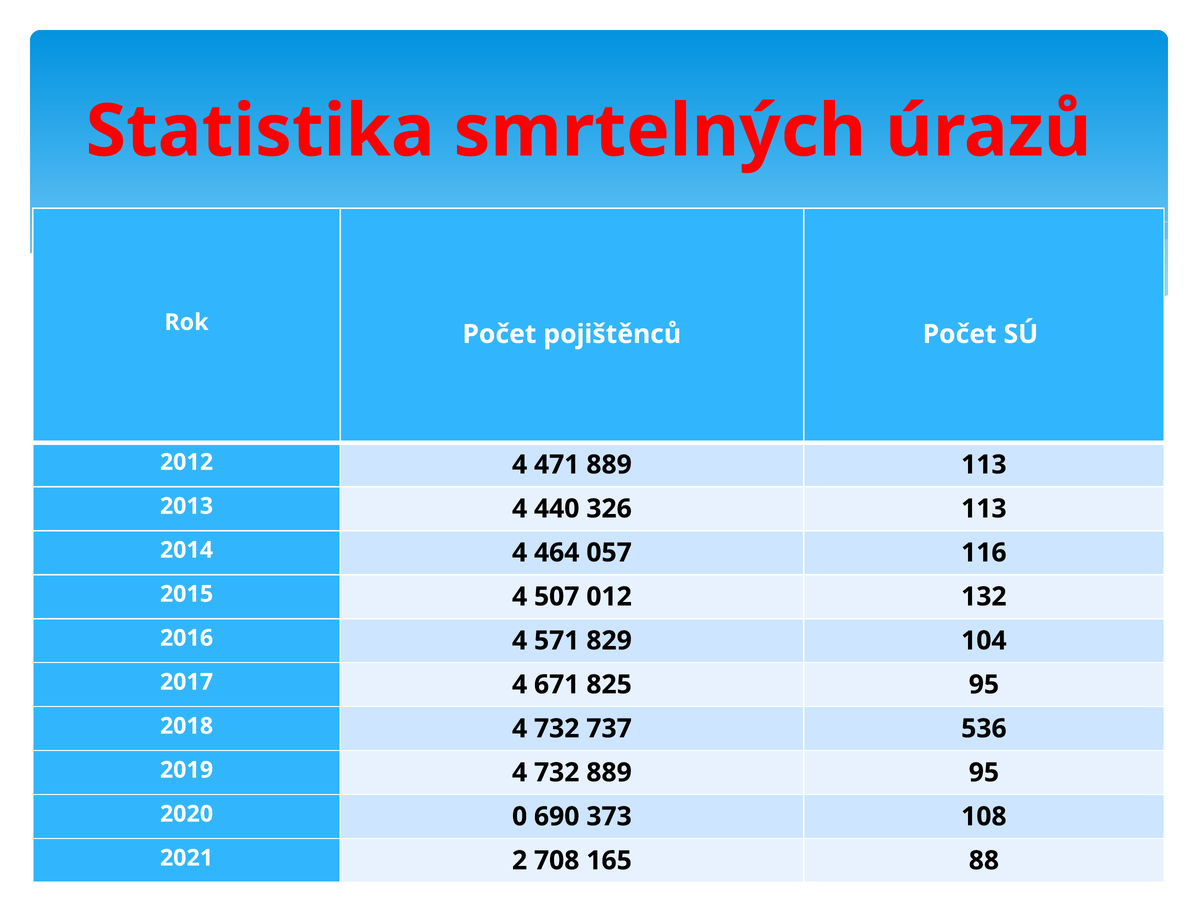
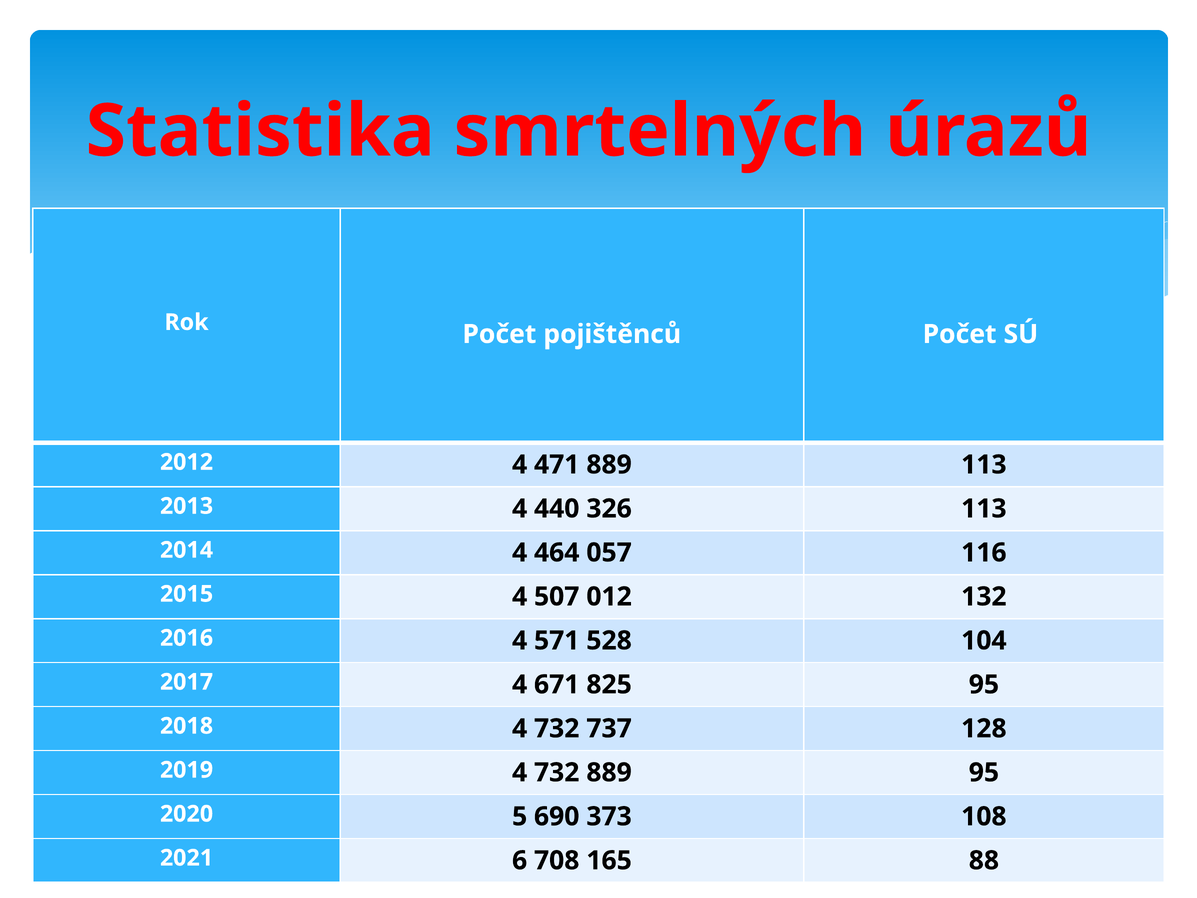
829: 829 -> 528 (609, 640)
536: 536 -> 128 (984, 728)
0: 0 -> 5 (520, 816)
2: 2 -> 6 (520, 860)
